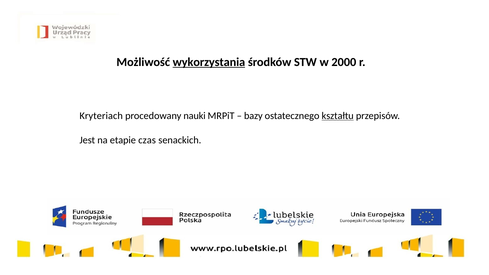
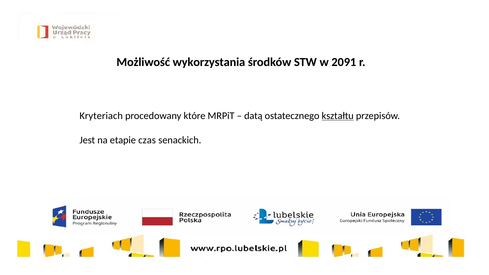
wykorzystania underline: present -> none (209, 62)
2000: 2000 -> 2091 (344, 62)
nauki: nauki -> które (195, 116)
bazy: bazy -> datą (253, 116)
